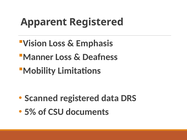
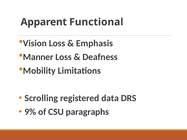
Apparent Registered: Registered -> Functional (96, 22)
Scanned: Scanned -> Scrolling (41, 98)
5%: 5% -> 9% (30, 112)
documents: documents -> paragraphs (87, 112)
